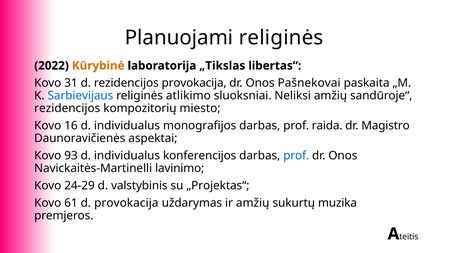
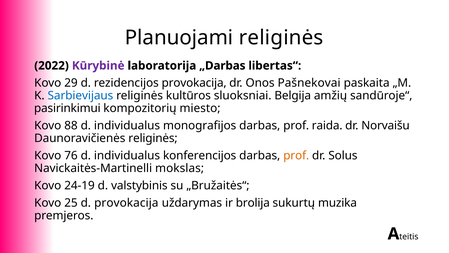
Kūrybinė colour: orange -> purple (98, 66)
„Tikslas: „Tikslas -> „Darbas (222, 66)
31: 31 -> 29 (71, 83)
atlikimo: atlikimo -> kultūros (188, 95)
Neliksi: Neliksi -> Belgija (293, 95)
rezidencijos: rezidencijos -> pasirinkimui (67, 108)
16: 16 -> 88 (71, 125)
Magistro: Magistro -> Norvaišu (386, 125)
Daunoravičienės aspektai: aspektai -> religinės (153, 138)
93: 93 -> 76 (71, 155)
prof colour: blue -> orange (296, 155)
Onos: Onos -> Solus (343, 155)
lavinimo: lavinimo -> mokslas (180, 168)
24-29: 24-29 -> 24-19 (80, 185)
„Projektas“: „Projektas“ -> „Bružaitės“ (218, 185)
61: 61 -> 25 (71, 203)
ir amžių: amžių -> brolija (253, 203)
